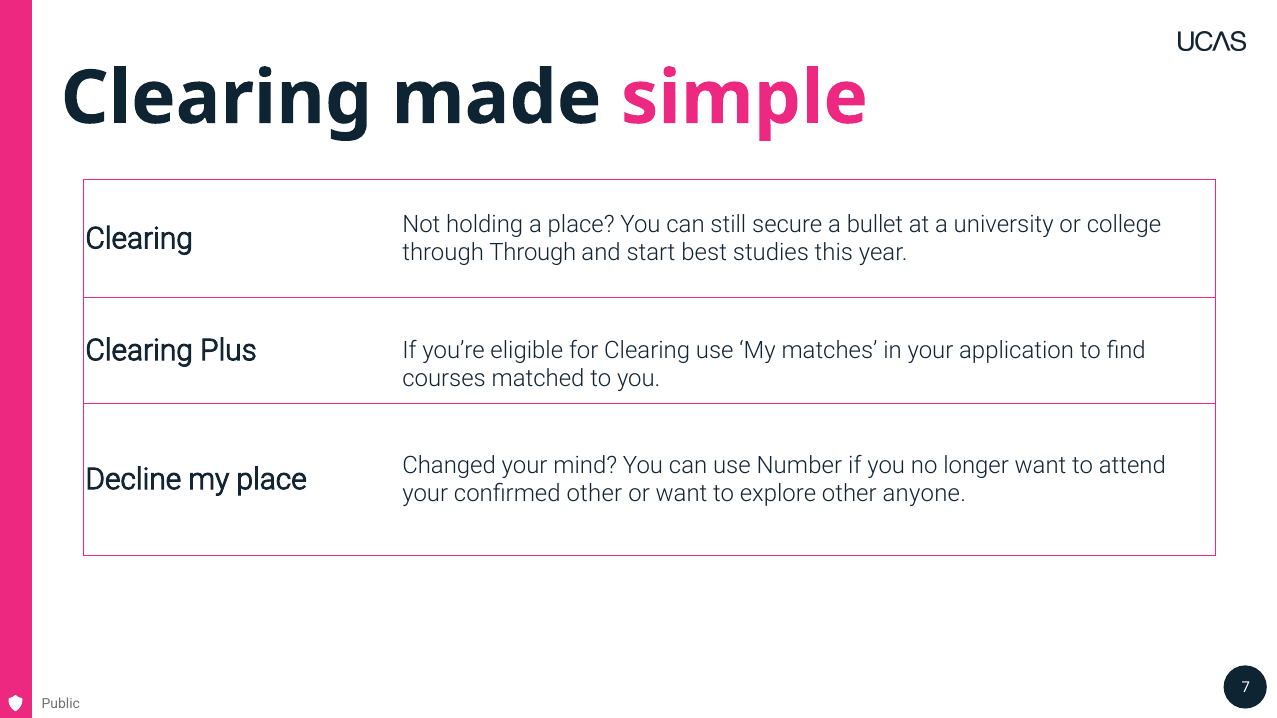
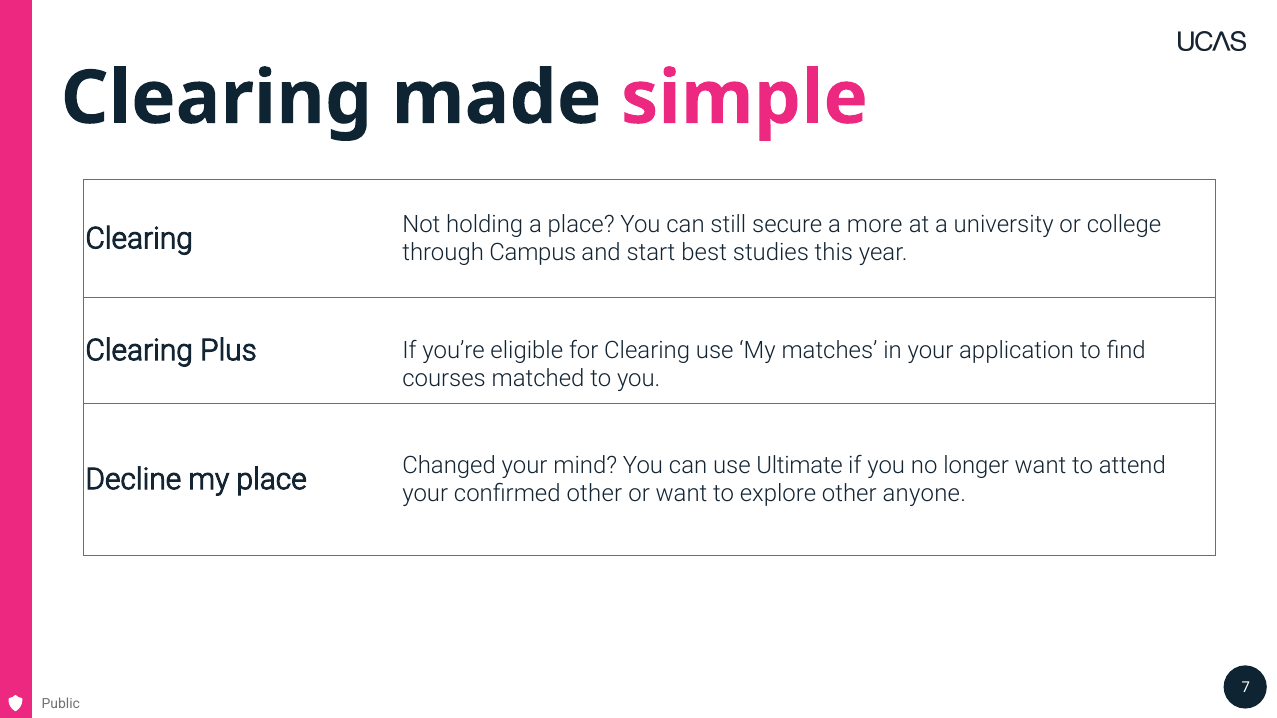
bullet: bullet -> more (875, 224)
through Through: Through -> Campus (533, 253)
Number: Number -> Ultimate (800, 465)
